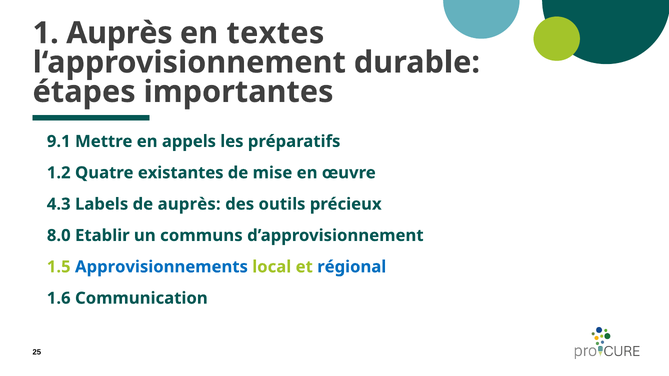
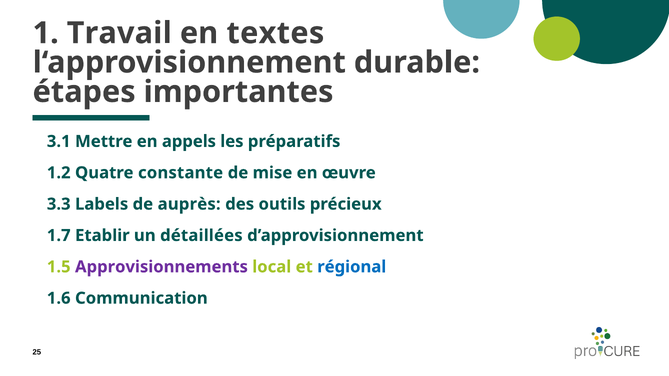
1 Auprès: Auprès -> Travail (119, 33)
9.1: 9.1 -> 3.1 (59, 142)
existantes: existantes -> constante (181, 173)
4.3: 4.3 -> 3.3 (59, 204)
8.0: 8.0 -> 1.7 (59, 236)
communs: communs -> détaillées (201, 236)
Approvisionnements colour: blue -> purple (161, 267)
